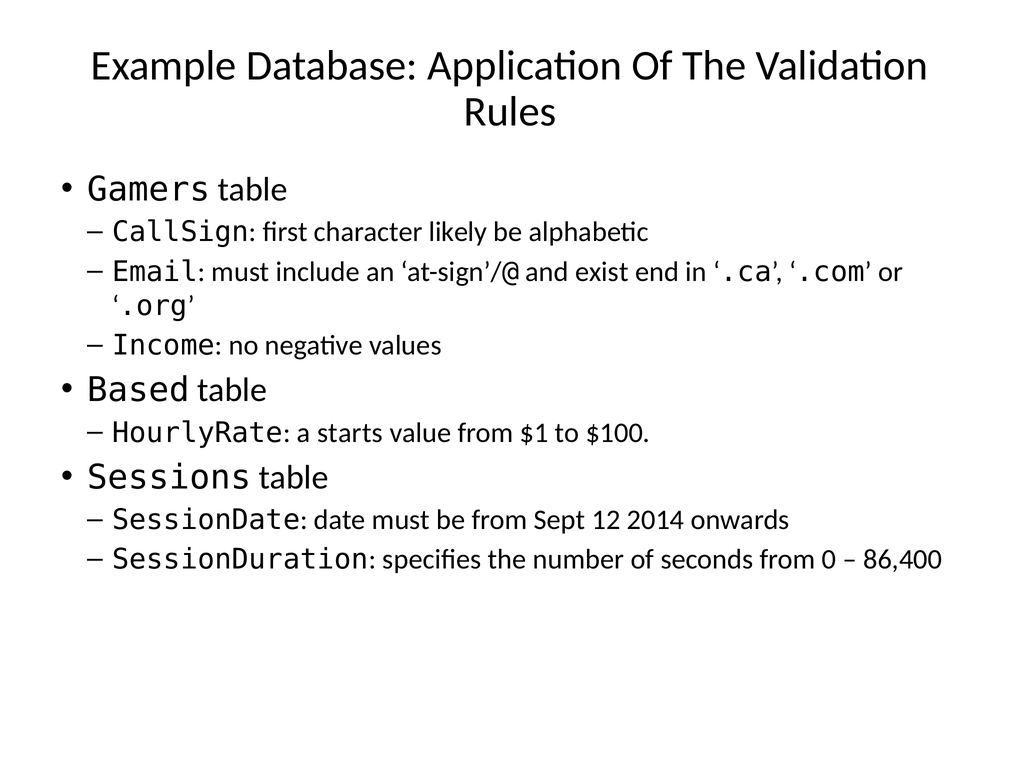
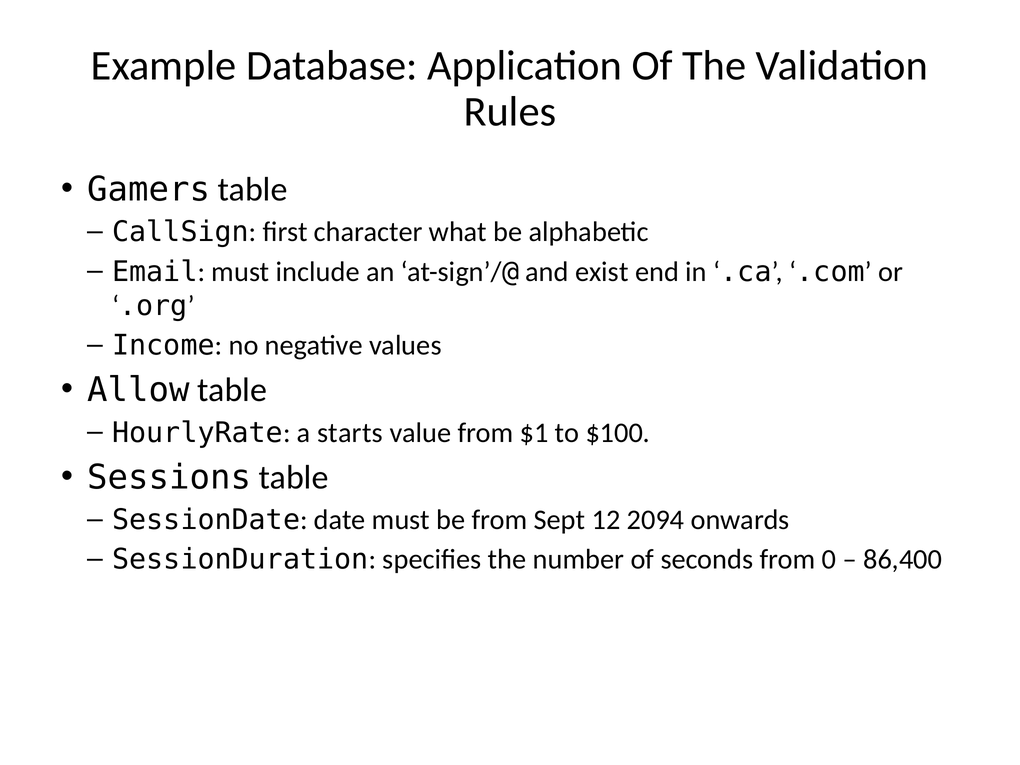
likely: likely -> what (458, 232)
Based: Based -> Allow (139, 390)
2014: 2014 -> 2094 (655, 520)
